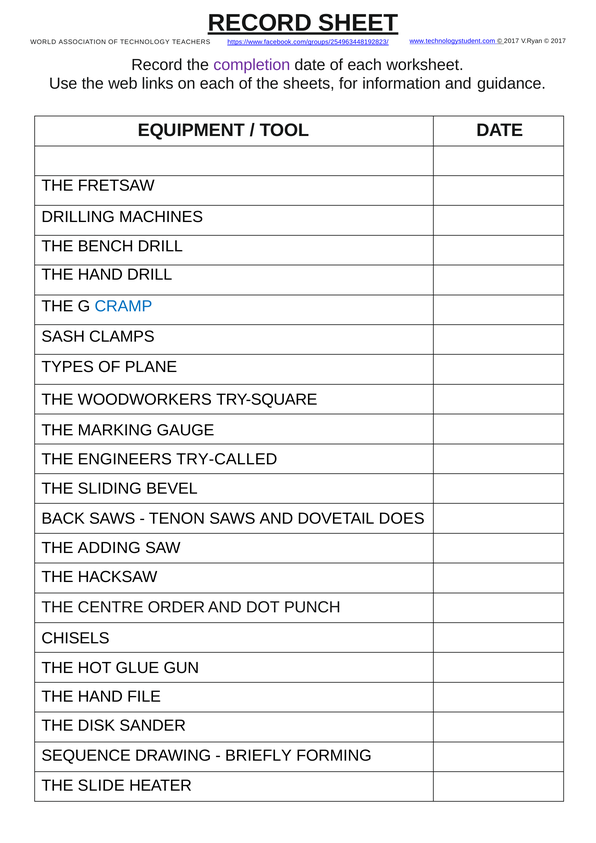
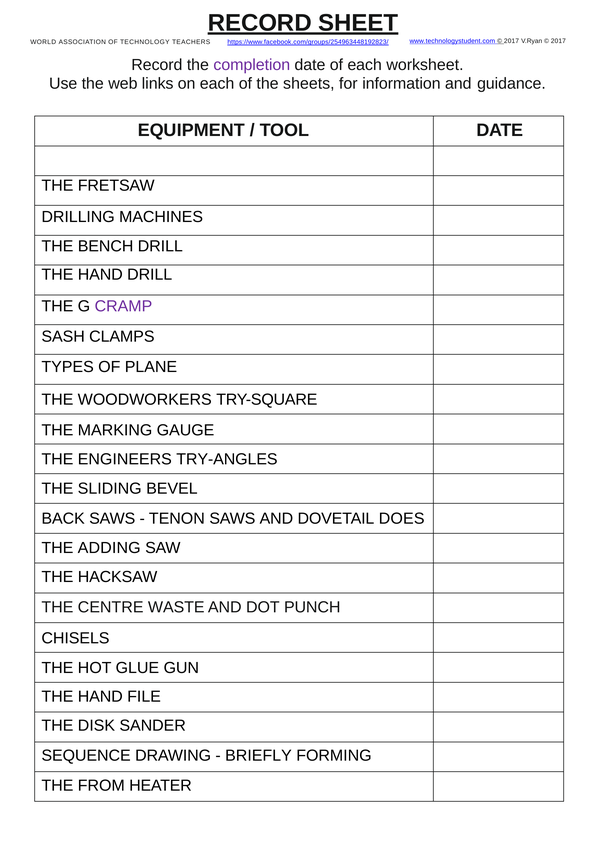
CRAMP colour: blue -> purple (123, 306)
TRY-CALLED: TRY-CALLED -> TRY-ANGLES (227, 460)
ORDER: ORDER -> WASTE (176, 607)
SLIDE: SLIDE -> FROM (101, 786)
